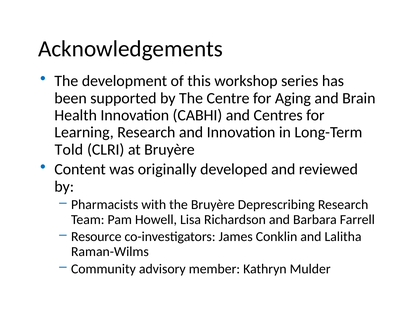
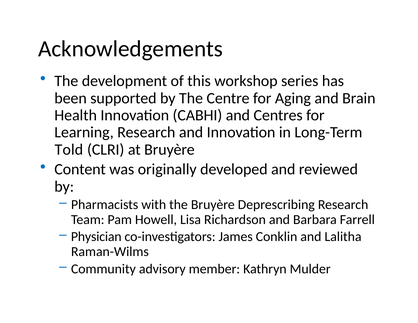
Resource: Resource -> Physician (96, 237)
